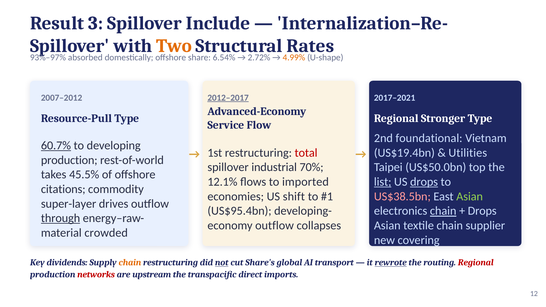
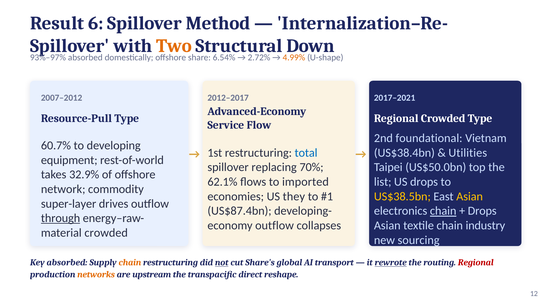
3: 3 -> 6 (96, 23)
Include: Include -> Method (218, 23)
Rates: Rates -> Down (311, 46)
2012–2017 underline: present -> none (228, 98)
Regional Stronger: Stronger -> Crowded (443, 118)
60.7% underline: present -> none (56, 146)
total colour: red -> blue (306, 153)
US$19.4bn: US$19.4bn -> US$38.4bn (404, 153)
production: production -> equipment (69, 160)
industrial: industrial -> replacing (274, 167)
45.5%: 45.5% -> 32.9% (84, 175)
12.1%: 12.1% -> 62.1% (222, 182)
list underline: present -> none (383, 182)
drops underline: present -> none (424, 182)
citations: citations -> network (63, 189)
shift: shift -> they (294, 196)
US$38.5bn colour: pink -> yellow (402, 196)
Asian colour: light green -> yellow (470, 196)
US$95.4bn: US$95.4bn -> US$87.4bn (240, 211)
supplier: supplier -> industry (485, 226)
covering: covering -> sourcing (419, 240)
Key dividends: dividends -> absorbed (67, 263)
networks colour: red -> orange (96, 275)
imports: imports -> reshape (281, 275)
